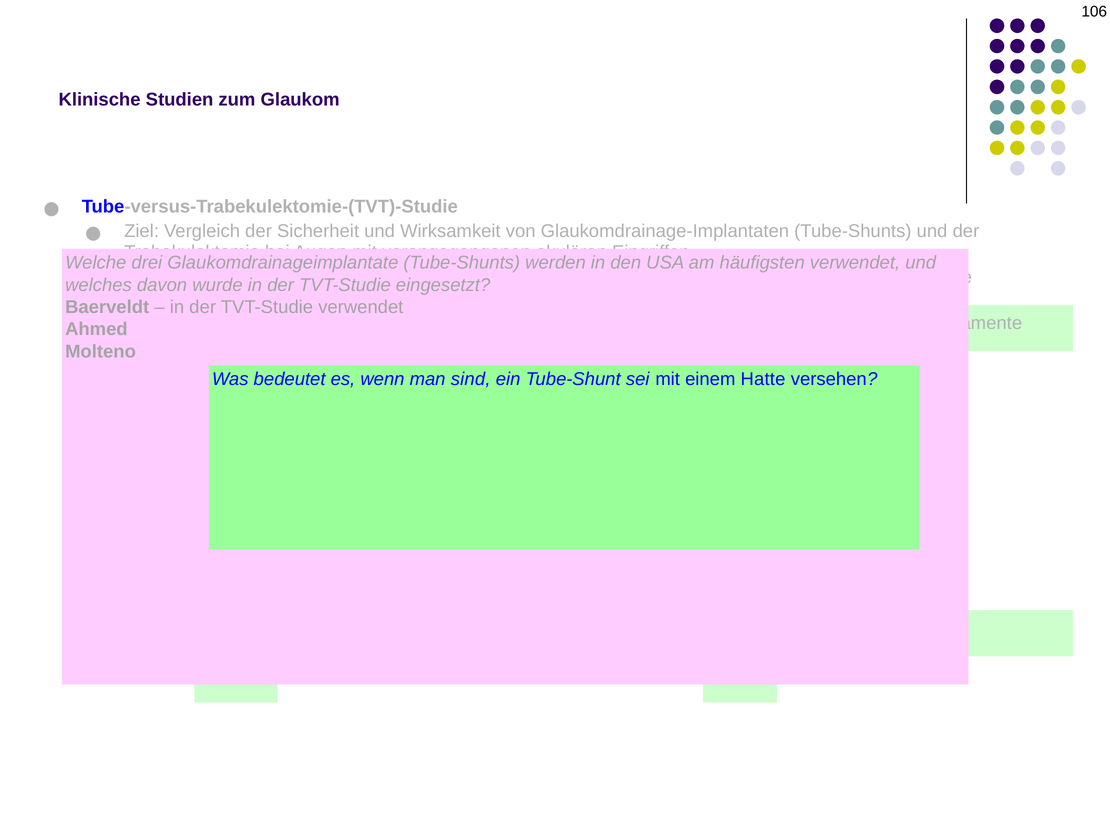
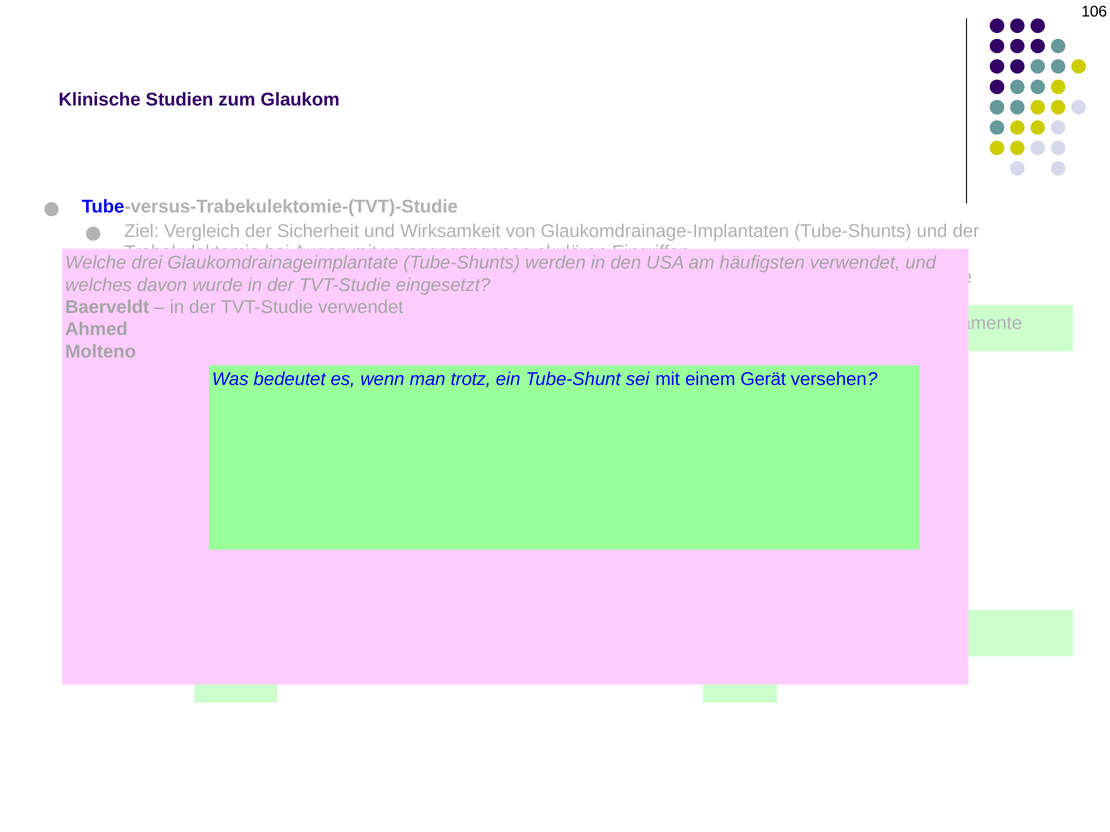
man sind: sind -> trotz (471, 379)
einem Hatte: Hatte -> Gerät (763, 379)
